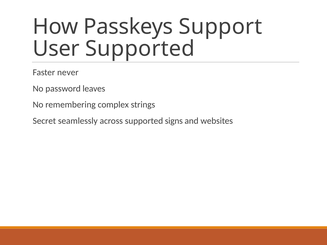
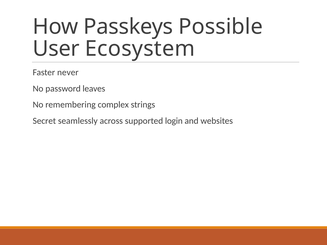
Support: Support -> Possible (221, 27)
User Supported: Supported -> Ecosystem (140, 49)
signs: signs -> login (174, 121)
